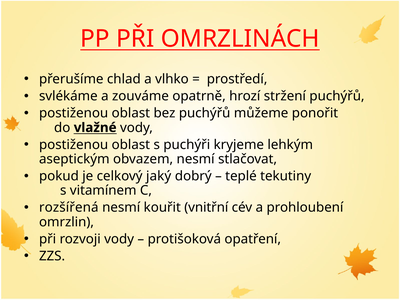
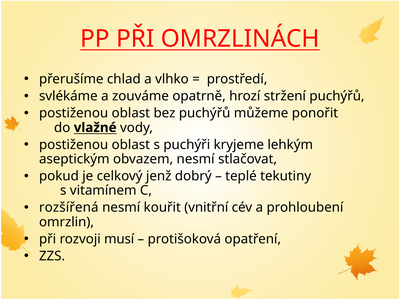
jaký: jaký -> jenž (159, 176)
rozvoji vody: vody -> musí (119, 239)
